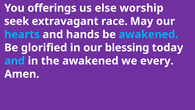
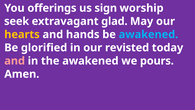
else: else -> sign (106, 8)
race: race -> glad (114, 21)
hearts colour: light blue -> yellow (22, 34)
blessing: blessing -> revisted (127, 48)
and colour: light blue -> pink (15, 61)
every: every -> pours (157, 61)
